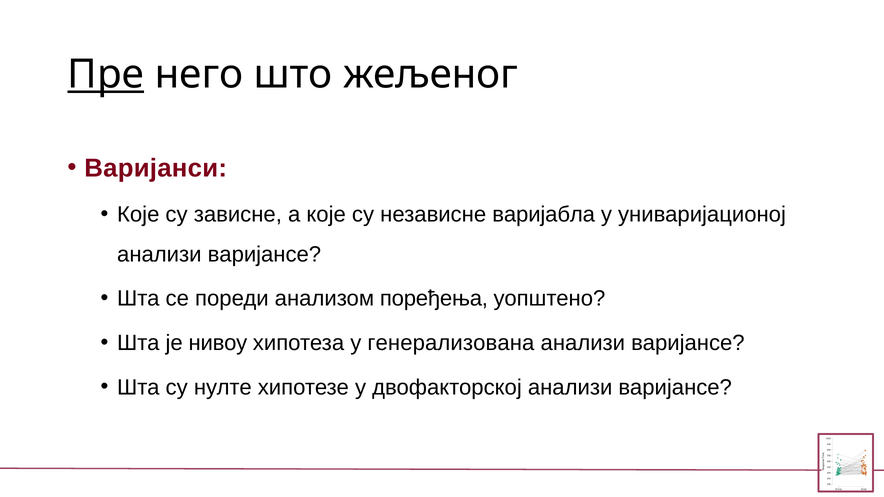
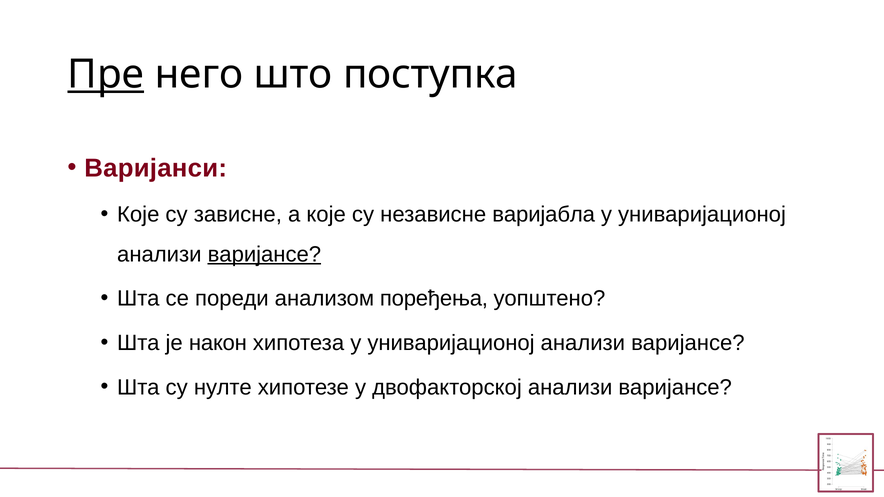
жељеног: жељеног -> поступка (430, 74)
варијансе underline: none -> present (264, 254)
нивоу: нивоу -> након (218, 343)
хипотеза у генерализована: генерализована -> униваријационој (451, 343)
